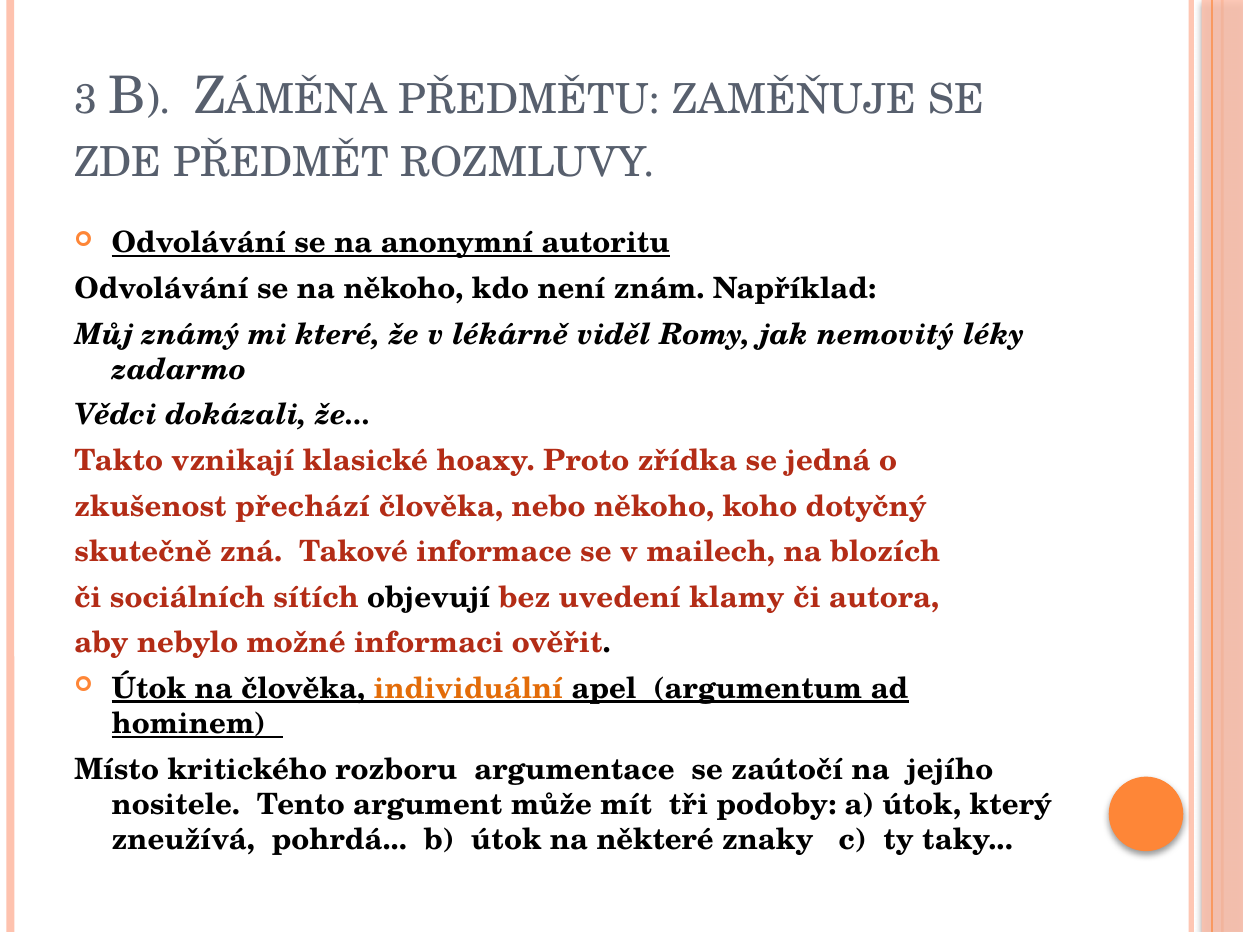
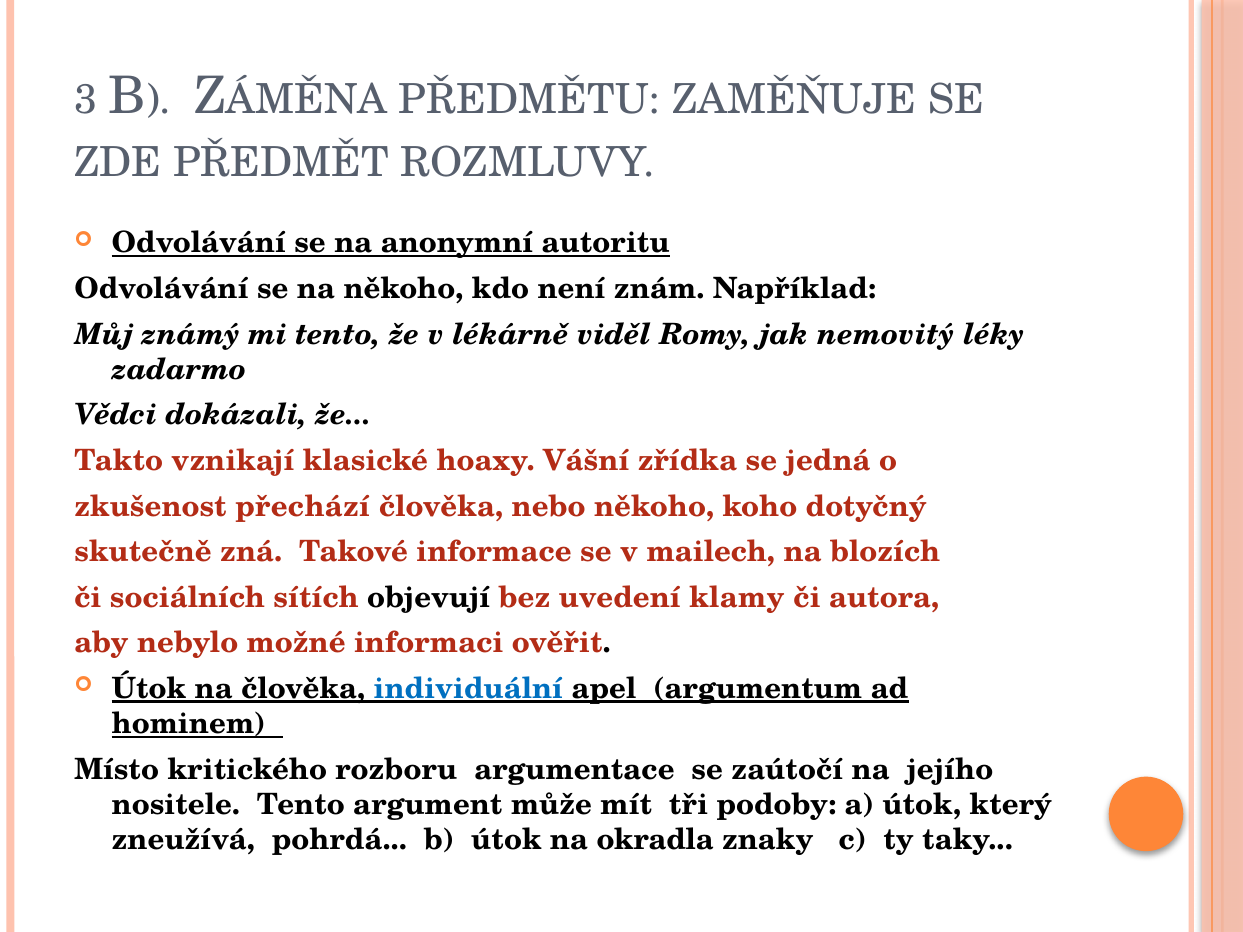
mi které: které -> tento (338, 335)
Proto: Proto -> Vášní (586, 461)
individuální colour: orange -> blue (468, 689)
některé: některé -> okradla (655, 840)
